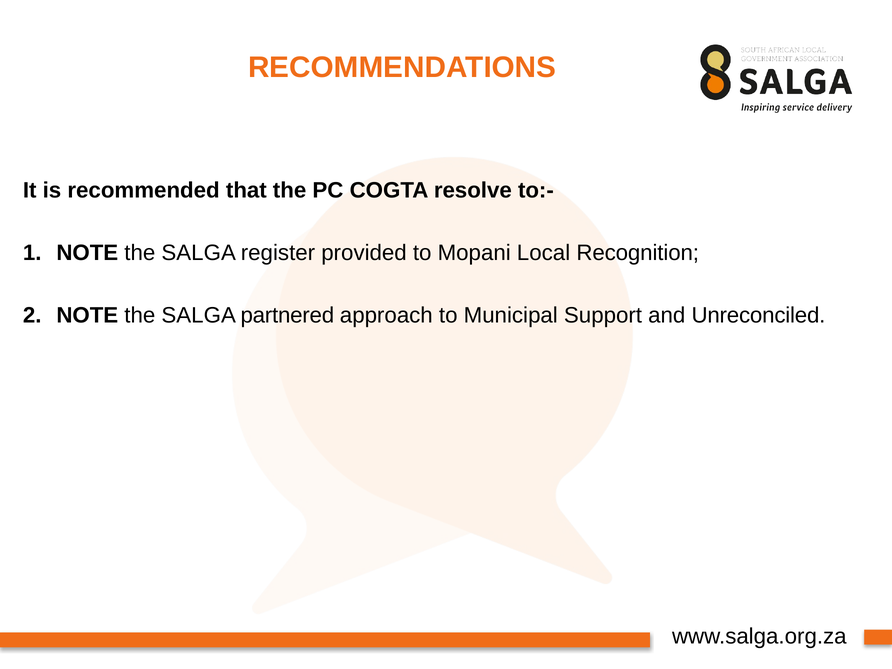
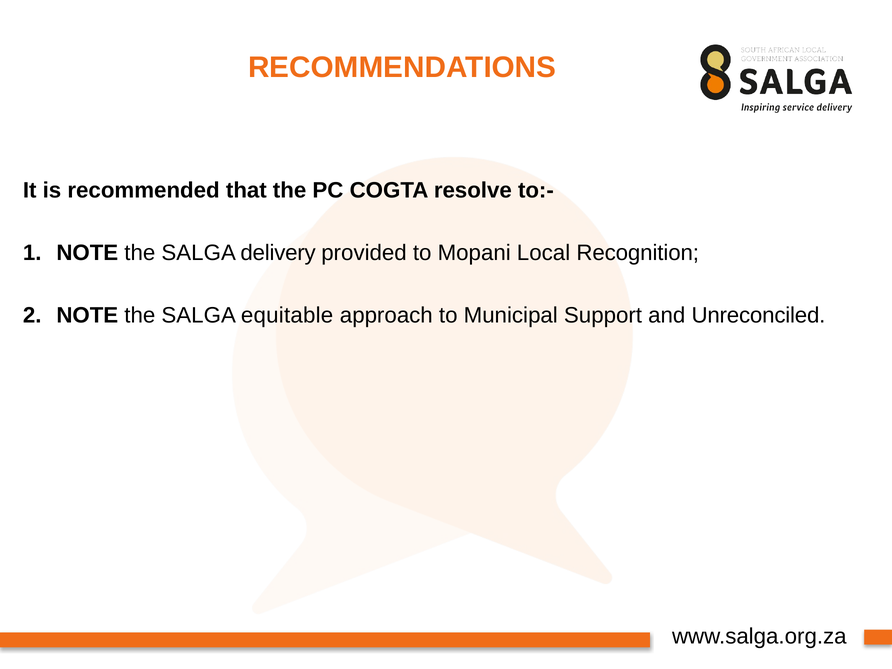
register: register -> delivery (278, 253)
partnered: partnered -> equitable (287, 315)
